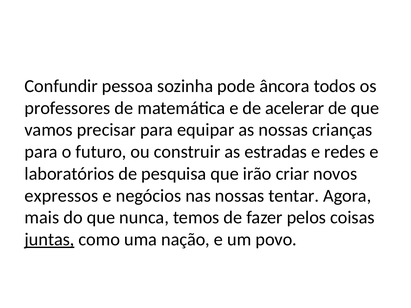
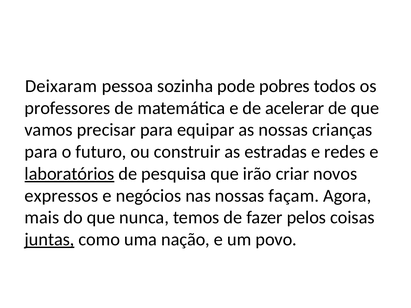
Confundir: Confundir -> Deixaram (61, 86)
âncora: âncora -> pobres (285, 86)
laboratórios underline: none -> present (70, 174)
tentar: tentar -> façam (294, 196)
